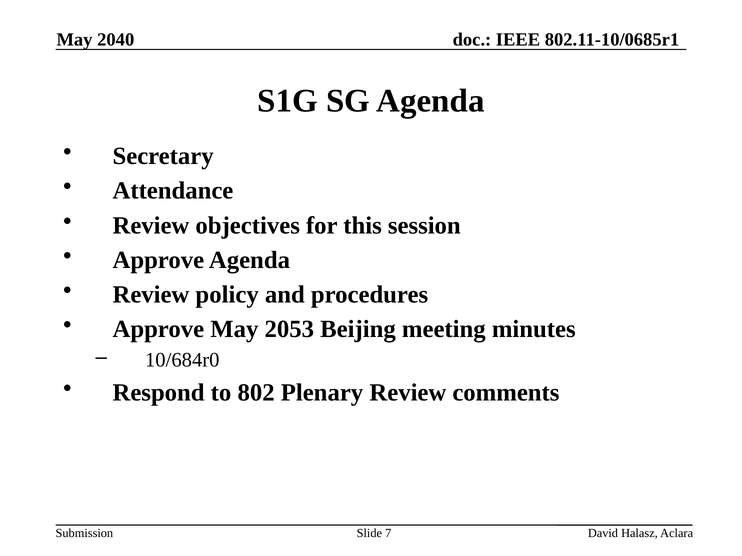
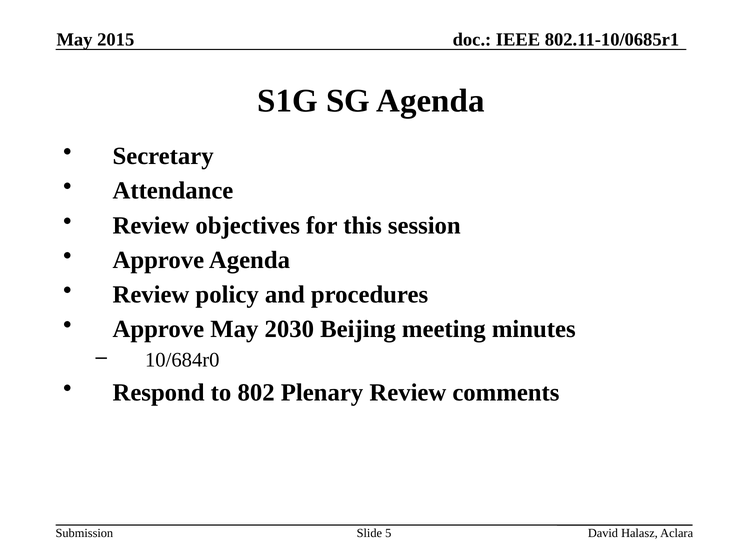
2040: 2040 -> 2015 (116, 40)
2053: 2053 -> 2030 (289, 329)
7: 7 -> 5 (388, 534)
